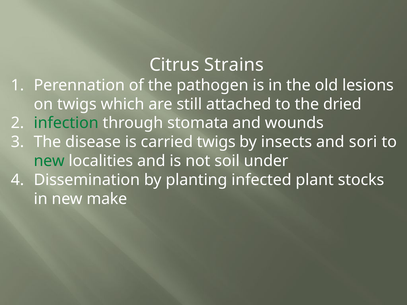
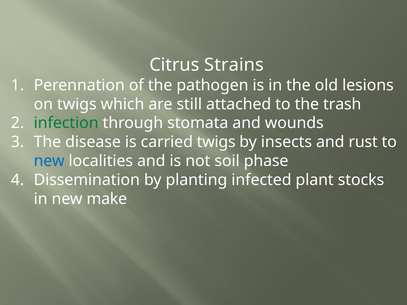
dried: dried -> trash (342, 104)
sori: sori -> rust (363, 142)
new colour: green -> blue (49, 161)
under: under -> phase (266, 161)
